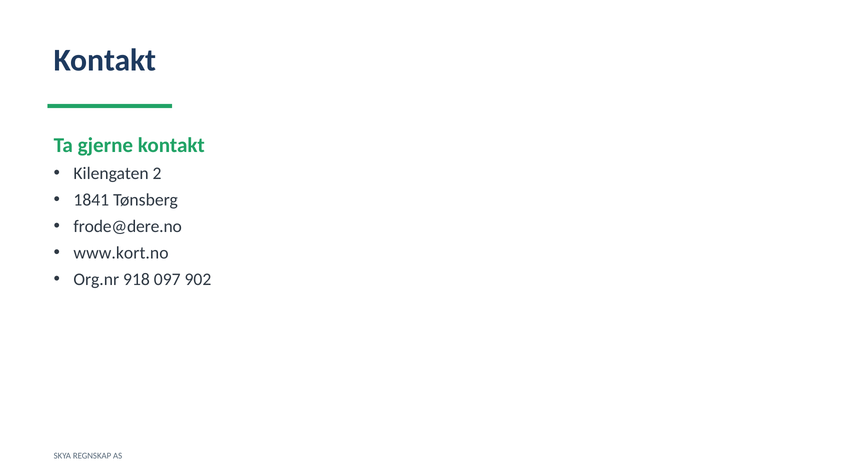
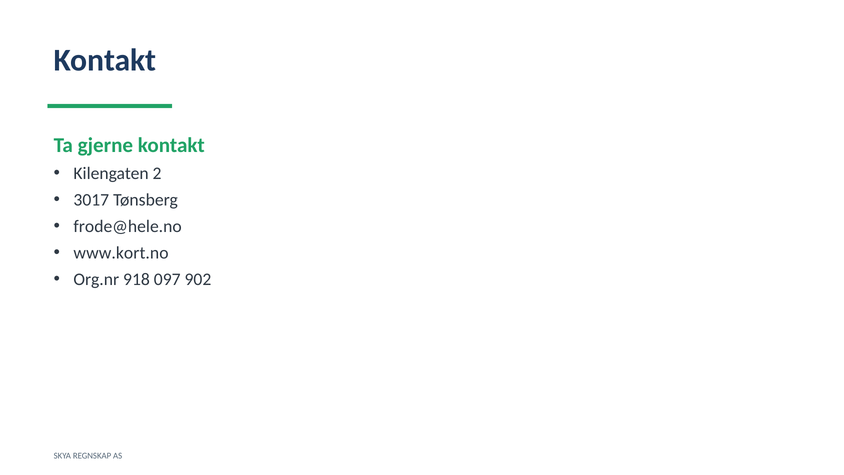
1841: 1841 -> 3017 (91, 200)
frode@dere.no: frode@dere.no -> frode@hele.no (128, 226)
